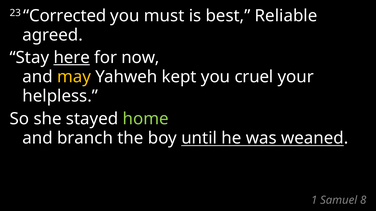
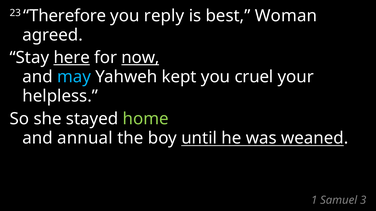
Corrected: Corrected -> Therefore (65, 16)
must: must -> reply (164, 16)
Reliable: Reliable -> Woman (286, 16)
now underline: none -> present (140, 58)
may colour: yellow -> light blue (74, 77)
branch: branch -> annual (85, 138)
8: 8 -> 3 (363, 201)
